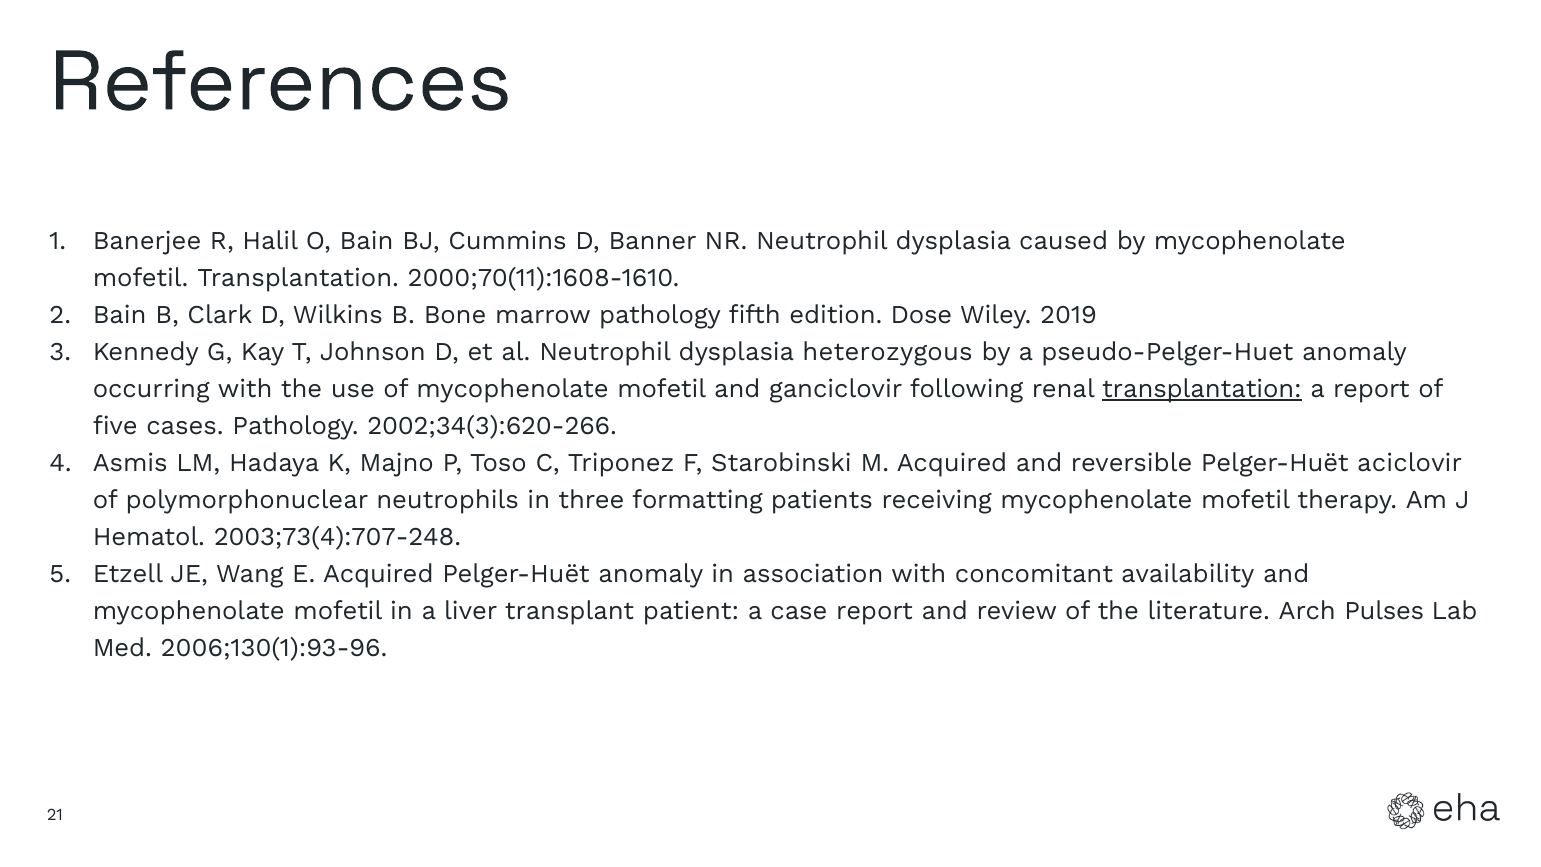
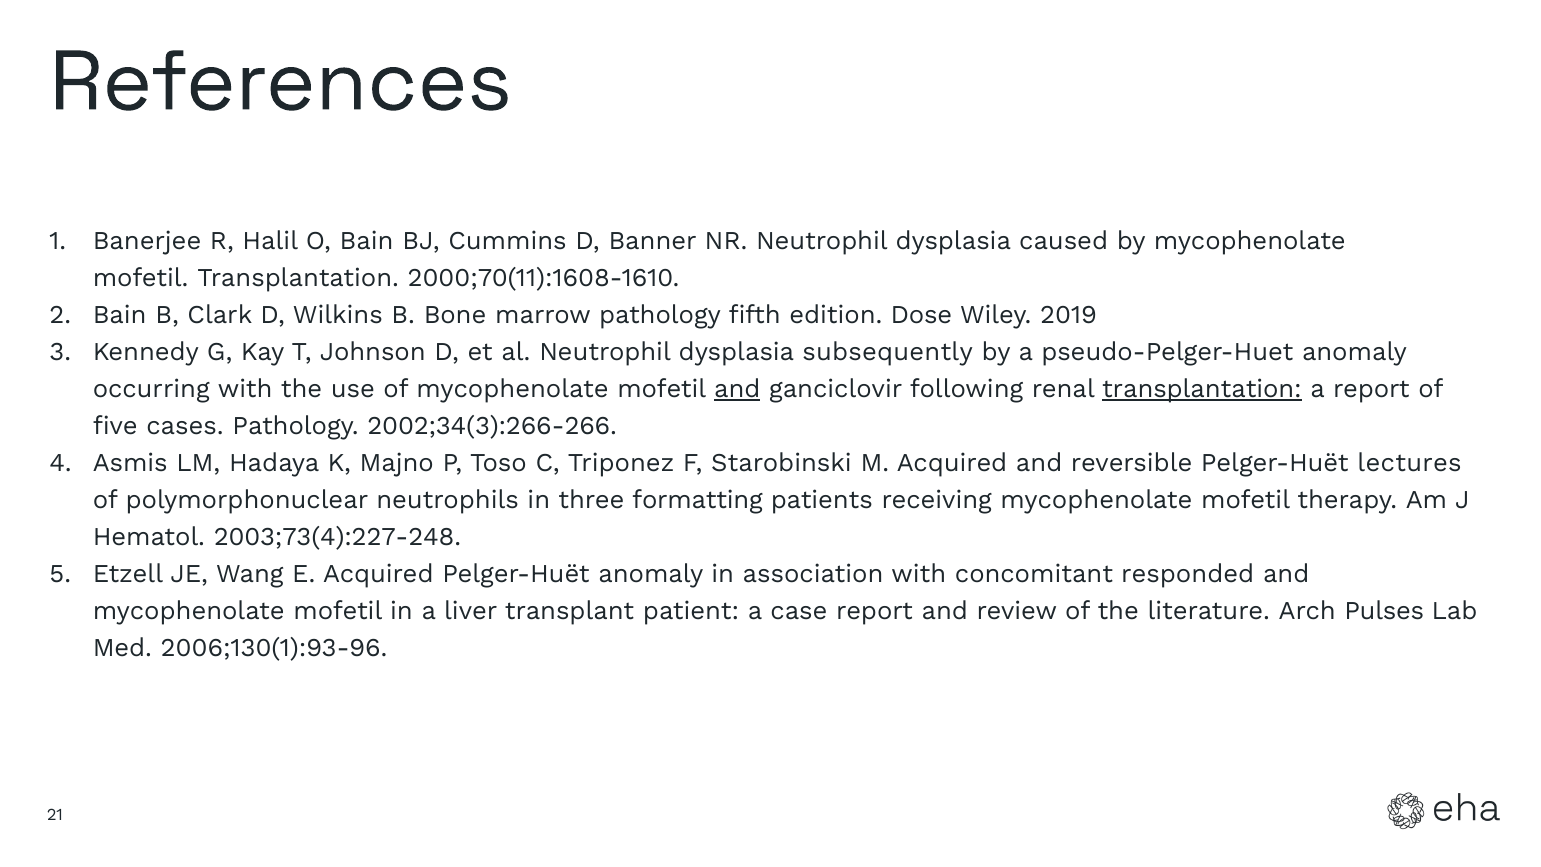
heterozygous: heterozygous -> subsequently (888, 352)
and underline: none -> present (737, 389)
2002;34(3):620-266: 2002;34(3):620-266 -> 2002;34(3):266-266 (492, 426)
aciclovir: aciclovir -> lectures (1410, 463)
2003;73(4):707-248: 2003;73(4):707-248 -> 2003;73(4):227-248 (337, 537)
availability: availability -> responded (1188, 574)
